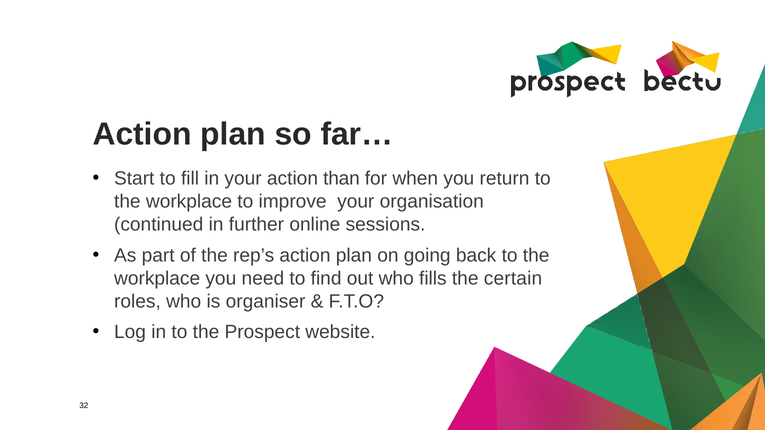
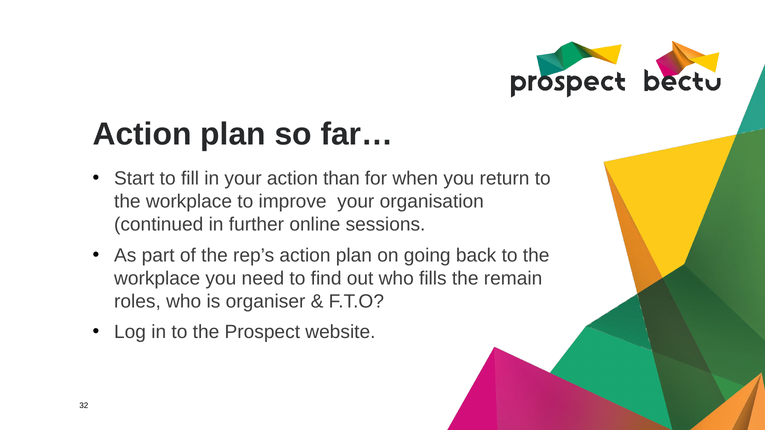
certain: certain -> remain (513, 279)
